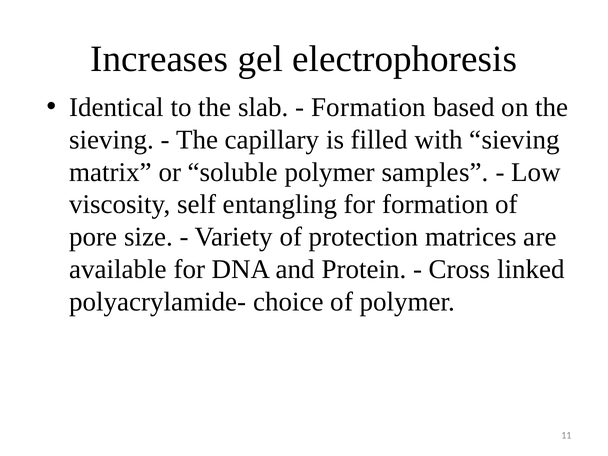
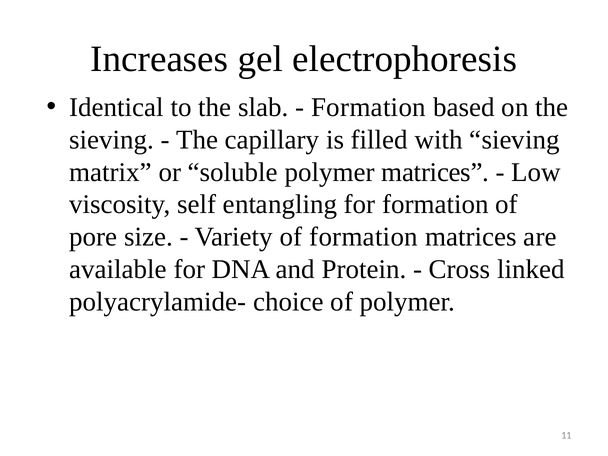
polymer samples: samples -> matrices (435, 172)
of protection: protection -> formation (364, 237)
